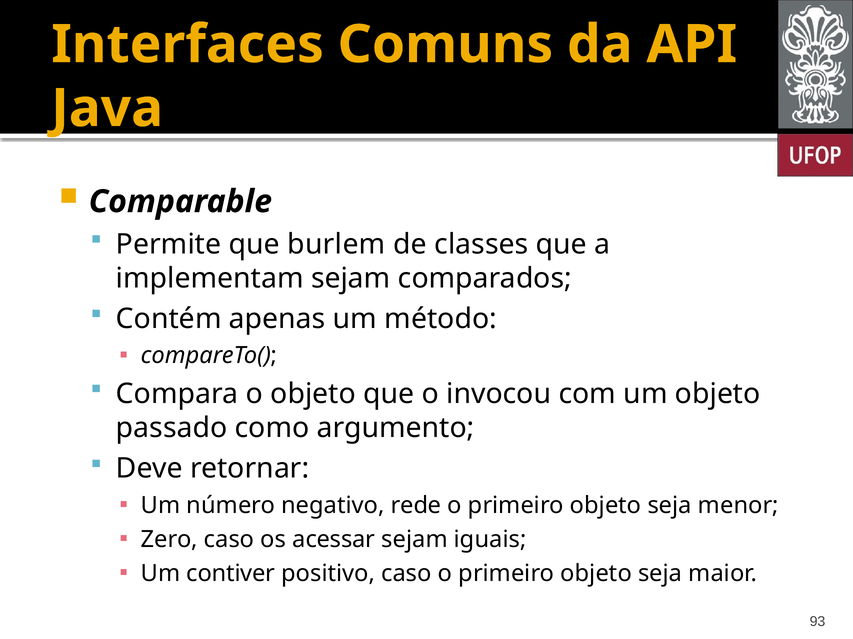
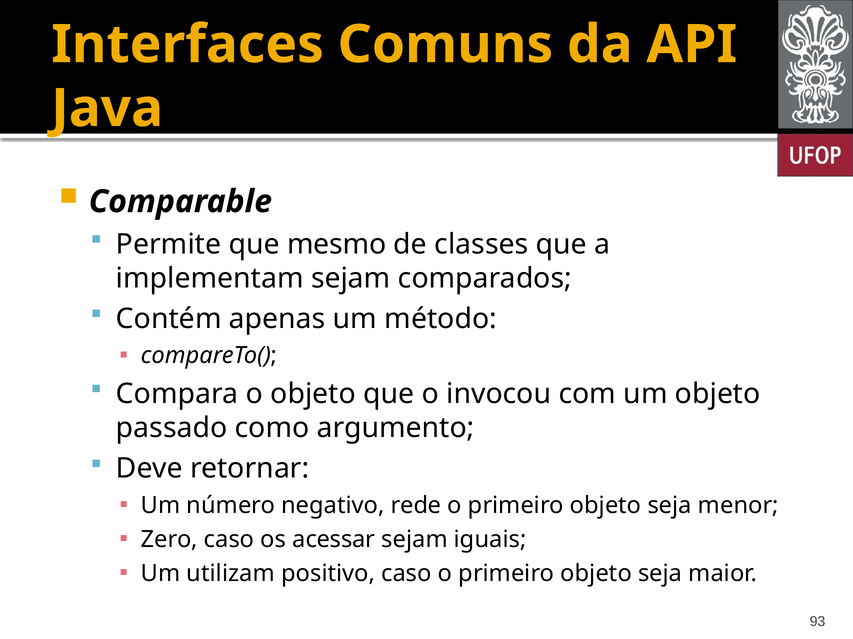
burlem: burlem -> mesmo (337, 244)
contiver: contiver -> utilizam (231, 574)
